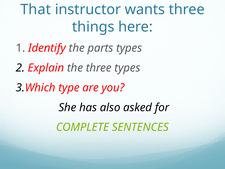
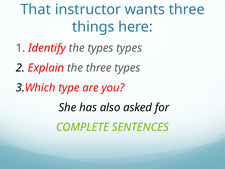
the parts: parts -> types (100, 48)
